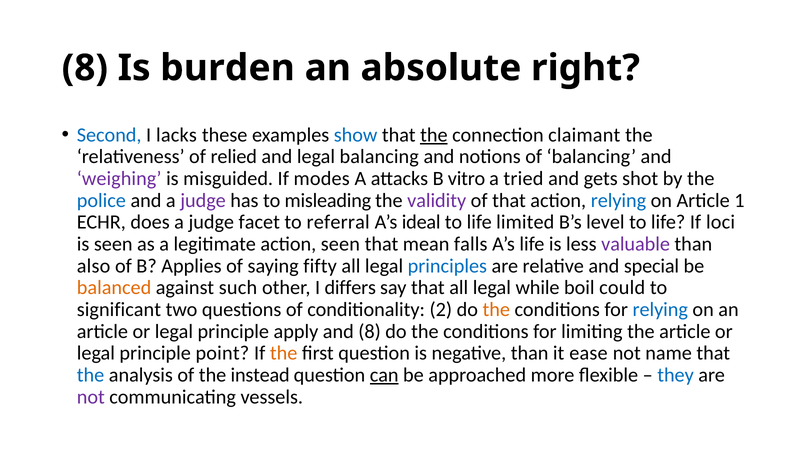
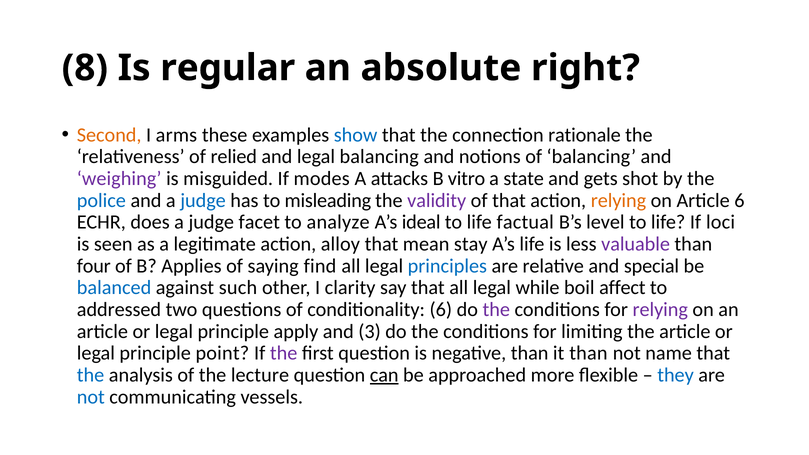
burden: burden -> regular (228, 68)
Second colour: blue -> orange (109, 135)
lacks: lacks -> arms (176, 135)
the underline: present -> none (434, 135)
claimant: claimant -> rationale (584, 135)
tried: tried -> state (524, 179)
judge colour: purple -> blue (203, 200)
relying colour: blue -> orange (618, 200)
Article 1: 1 -> 6 (739, 200)
referral: referral -> analyze (338, 222)
limited: limited -> factual (525, 222)
action seen: seen -> alloy (340, 244)
falls: falls -> stay (471, 244)
also: also -> four (94, 266)
fifty: fifty -> find (320, 266)
balanced colour: orange -> blue (114, 288)
differs: differs -> clarity (350, 288)
could: could -> affect (622, 288)
significant: significant -> addressed (119, 310)
conditionality 2: 2 -> 6 (441, 310)
the colour: orange -> purple (496, 310)
relying colour: blue -> purple (660, 310)
and 8: 8 -> 3 (370, 331)
the colour: orange -> purple (284, 353)
it ease: ease -> than (588, 353)
instead: instead -> lecture (260, 375)
not colour: purple -> blue (91, 397)
